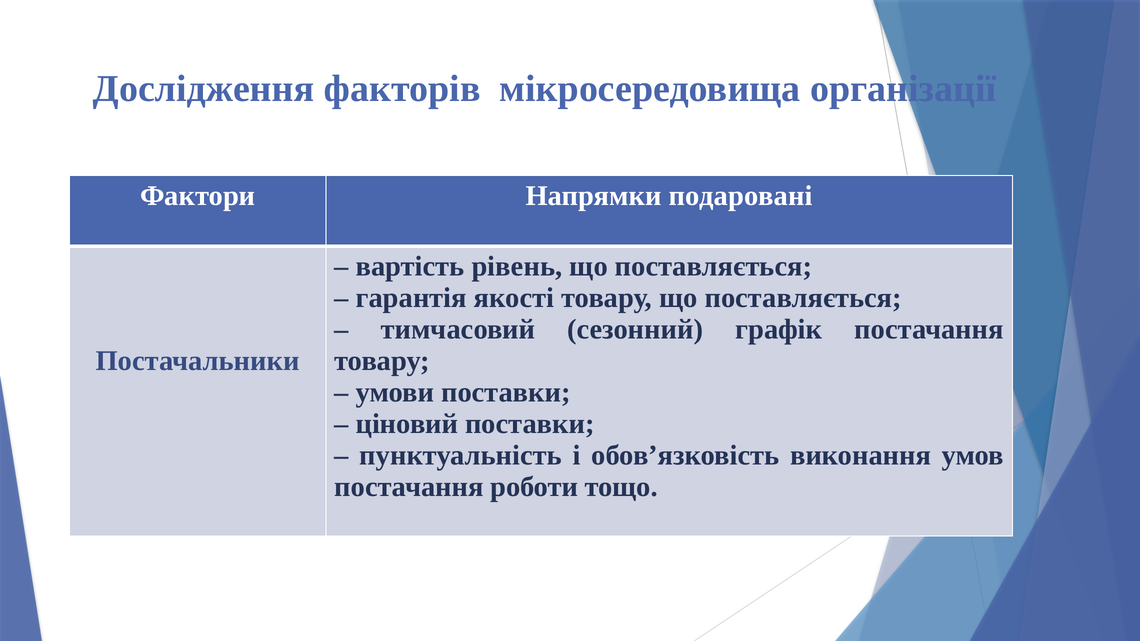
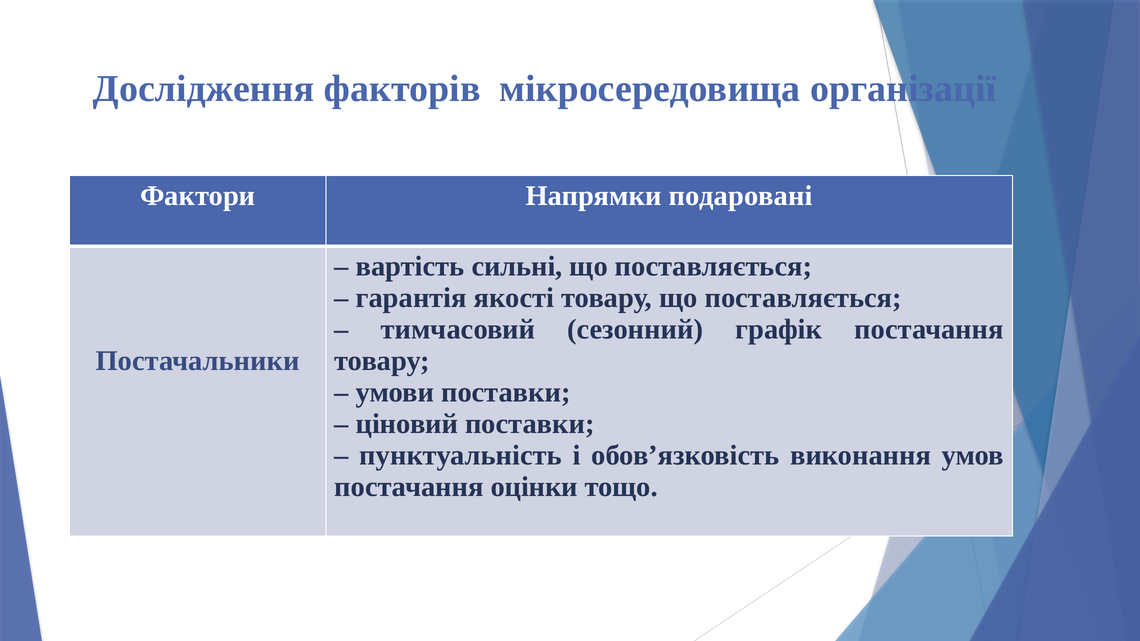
рівень: рівень -> сильні (517, 267)
роботи: роботи -> оцінки (534, 487)
